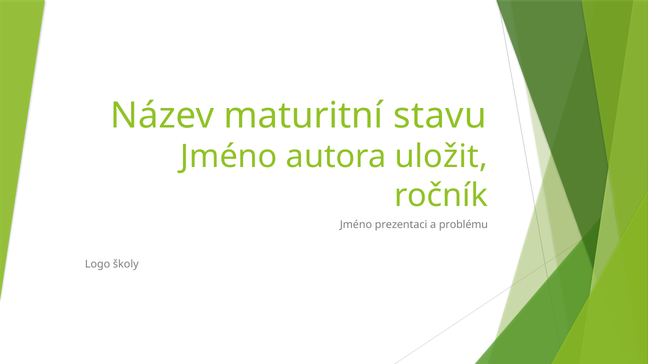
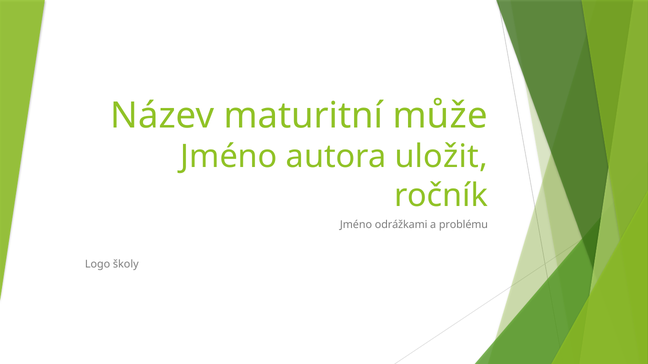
stavu: stavu -> může (440, 116)
prezentaci: prezentaci -> odrážkami (401, 225)
